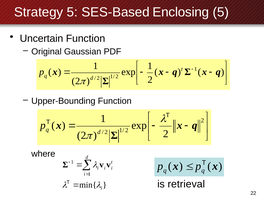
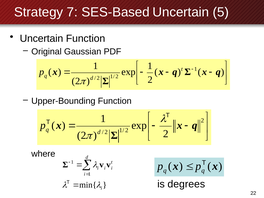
Strategy 5: 5 -> 7 (72, 12)
SES-Based Enclosing: Enclosing -> Uncertain (181, 12)
retrieval: retrieval -> degrees (186, 184)
